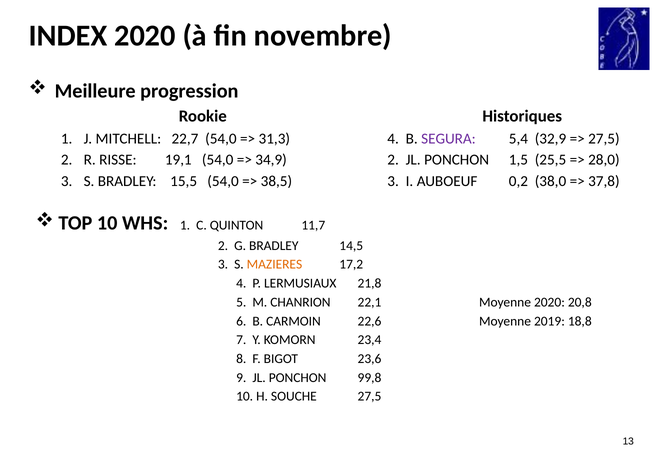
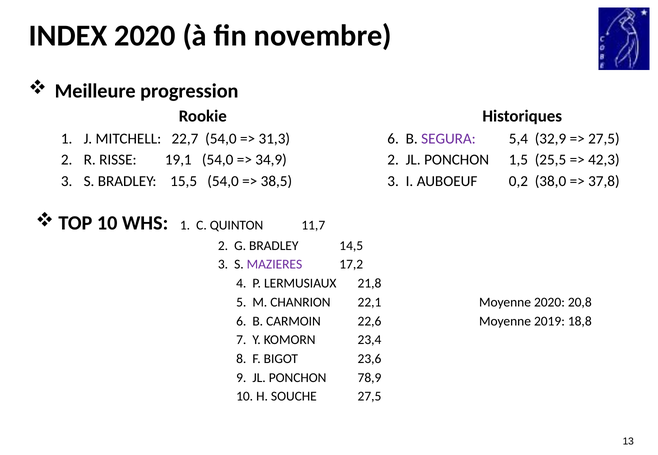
31,3 4: 4 -> 6 (393, 139)
28,0: 28,0 -> 42,3 (604, 160)
MAZIERES colour: orange -> purple (274, 265)
99,8: 99,8 -> 78,9 (370, 378)
